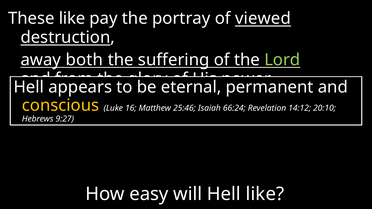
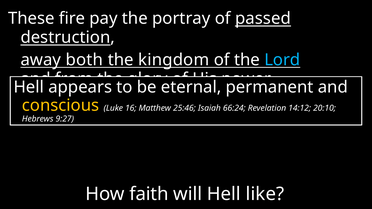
These like: like -> fire (72, 18)
viewed: viewed -> passed (263, 18)
suffering: suffering -> kingdom (174, 60)
Lord colour: light green -> light blue (282, 60)
easy: easy -> faith (149, 194)
